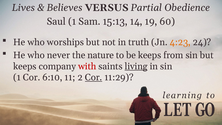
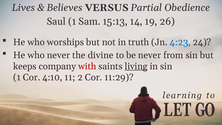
60: 60 -> 26 (167, 22)
4:23 colour: orange -> blue (180, 42)
nature: nature -> divine (101, 55)
be keeps: keeps -> never (150, 55)
6:10: 6:10 -> 4:10 (52, 77)
Cor underline: present -> none (94, 77)
